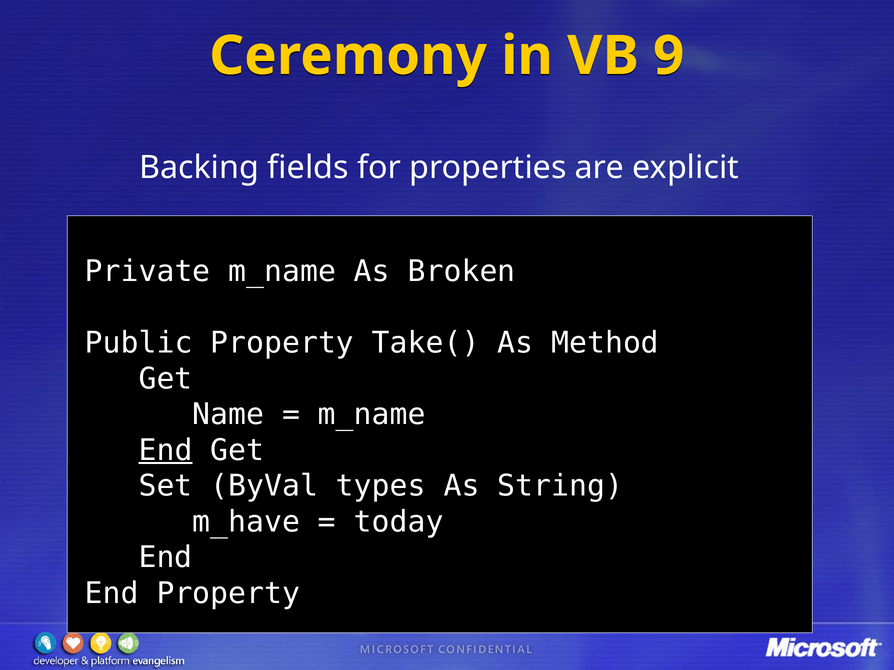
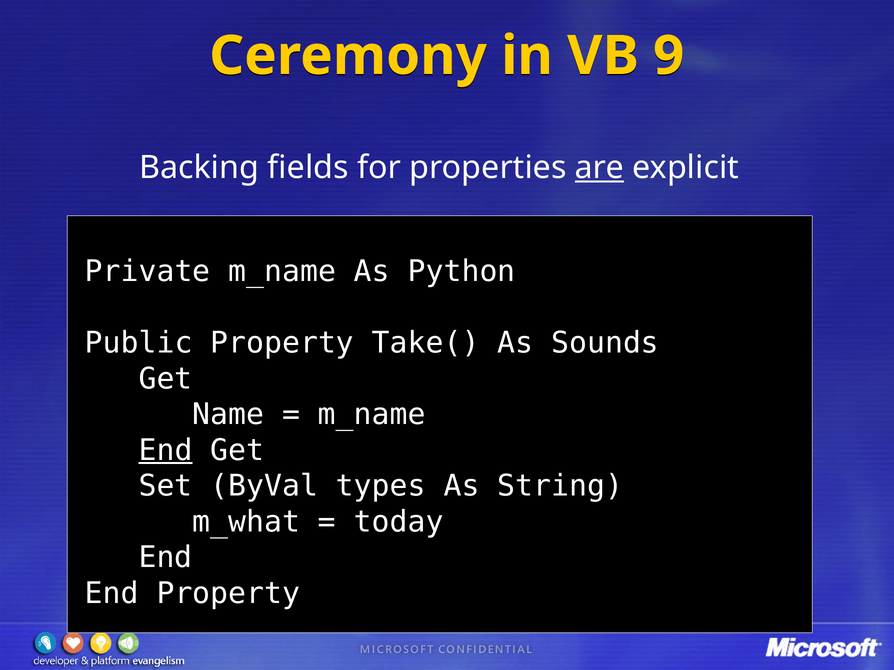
are underline: none -> present (600, 168)
Broken: Broken -> Python (462, 272)
Method: Method -> Sounds (605, 343)
m_have: m_have -> m_what (246, 522)
